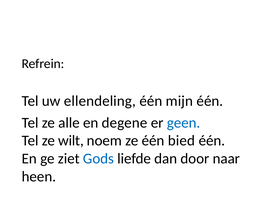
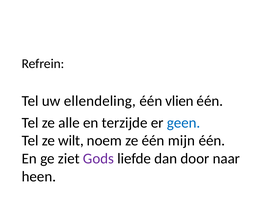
mijn: mijn -> vlien (179, 101)
degene: degene -> terzijde (125, 123)
bied: bied -> mijn (181, 141)
Gods colour: blue -> purple (98, 159)
